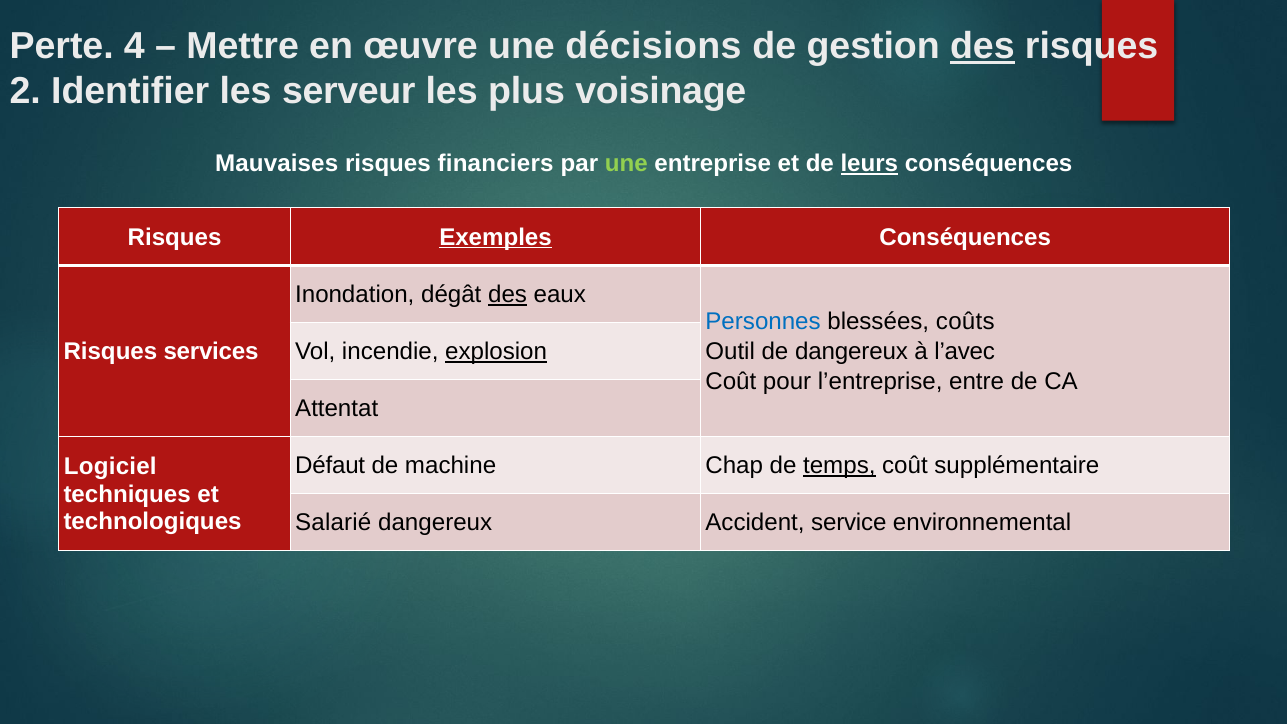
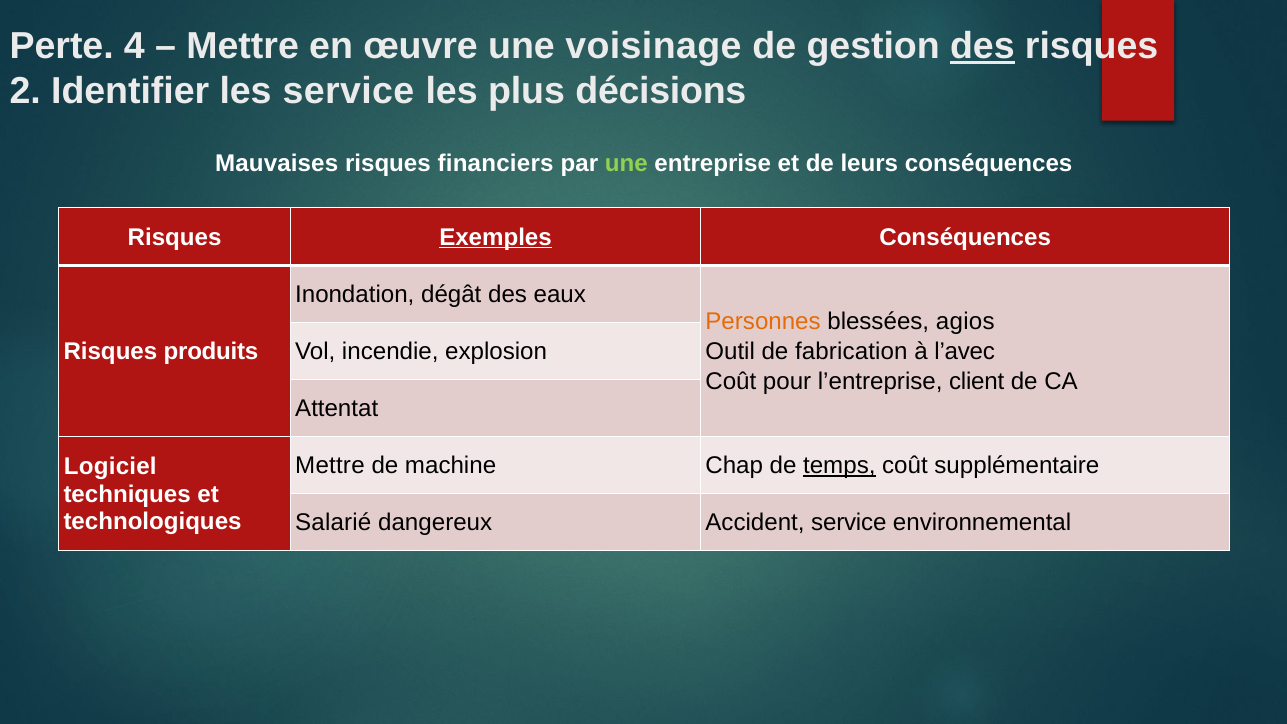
décisions: décisions -> voisinage (653, 46)
les serveur: serveur -> service (348, 91)
voisinage: voisinage -> décisions (661, 91)
leurs underline: present -> none (869, 163)
des underline: present -> none (508, 294)
Personnes colour: blue -> orange (763, 322)
coûts: coûts -> agios (965, 322)
services: services -> produits (211, 351)
explosion underline: present -> none (496, 351)
de dangereux: dangereux -> fabrication (851, 351)
entre: entre -> client (977, 381)
Défaut: Défaut -> Mettre (330, 465)
